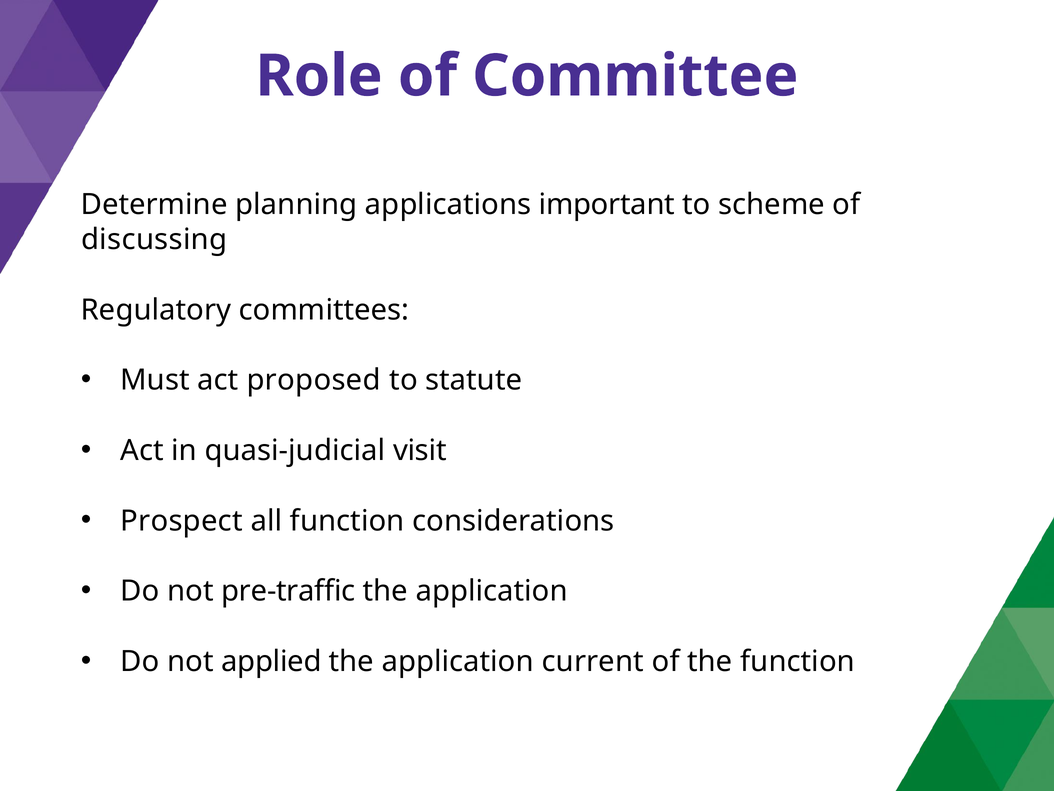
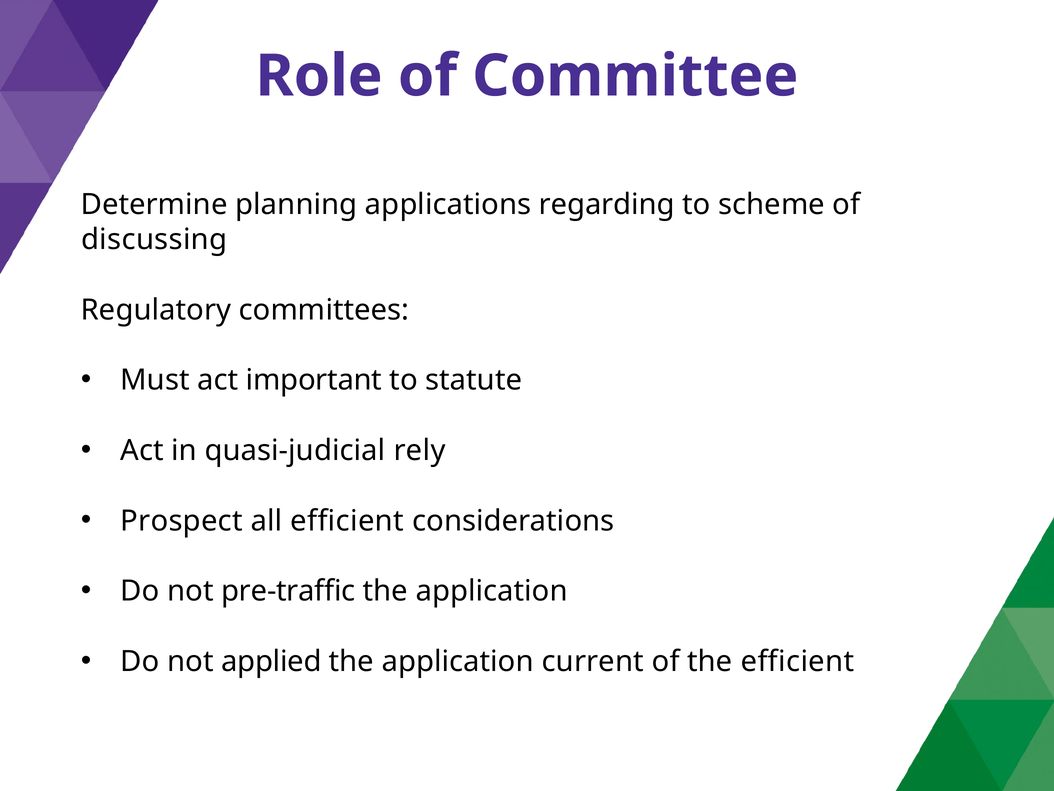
important: important -> regarding (607, 204)
proposed: proposed -> important (314, 380)
visit: visit -> rely (420, 450)
all function: function -> efficient (347, 521)
the function: function -> efficient (797, 661)
